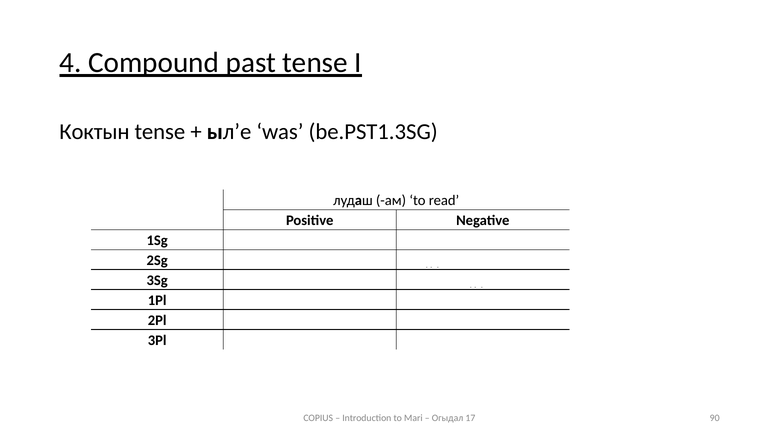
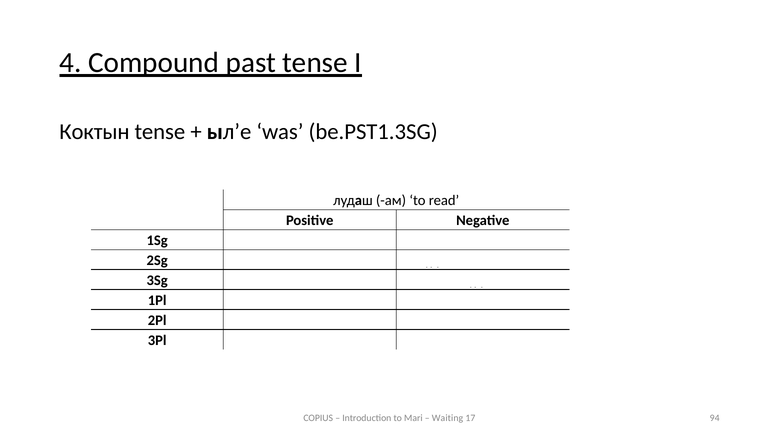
Огыдал: Огыдал -> Waiting (448, 418)
90: 90 -> 94 (715, 418)
